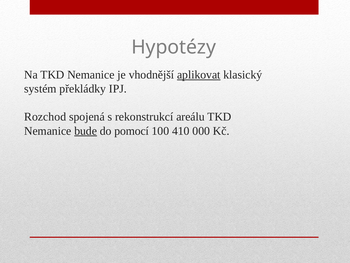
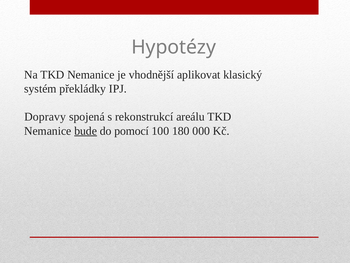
aplikovat underline: present -> none (199, 75)
Rozchod: Rozchod -> Dopravy (45, 117)
410: 410 -> 180 (181, 131)
